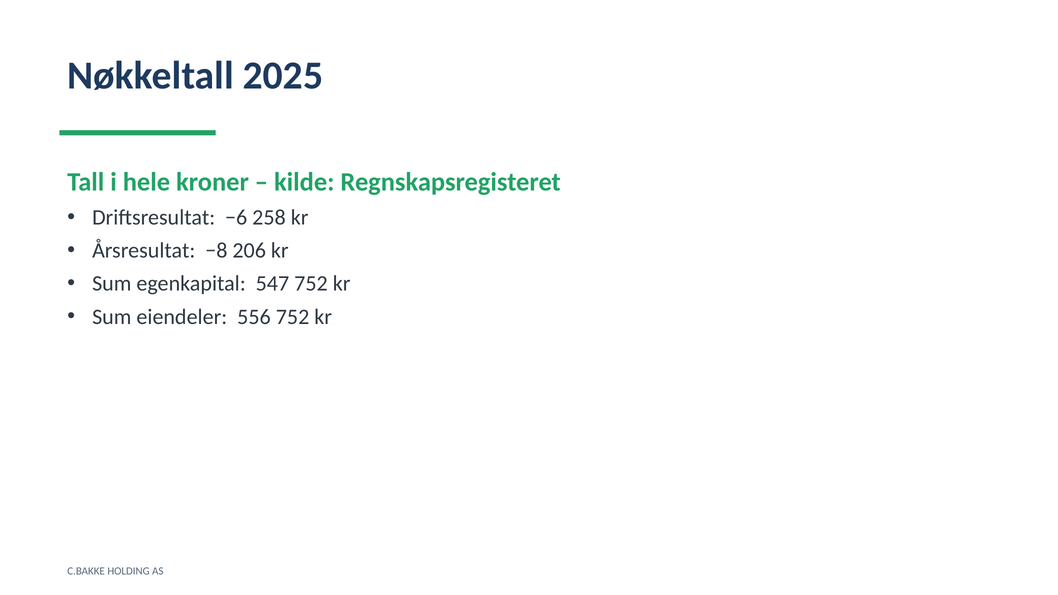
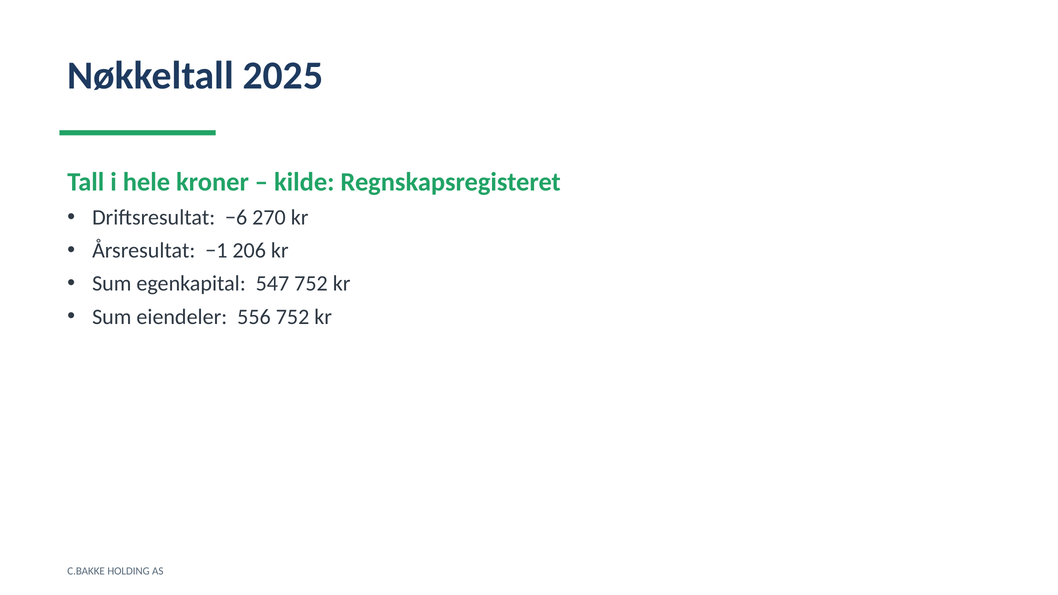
258: 258 -> 270 (269, 218)
−8: −8 -> −1 (216, 251)
